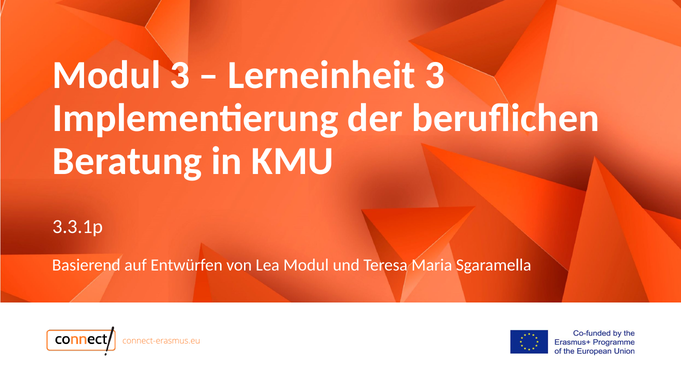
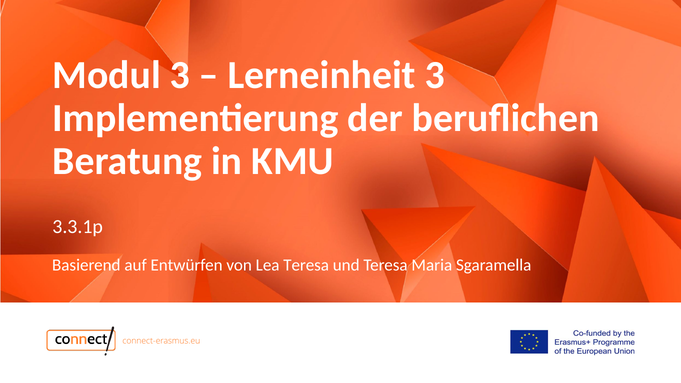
Lea Modul: Modul -> Teresa (306, 265)
